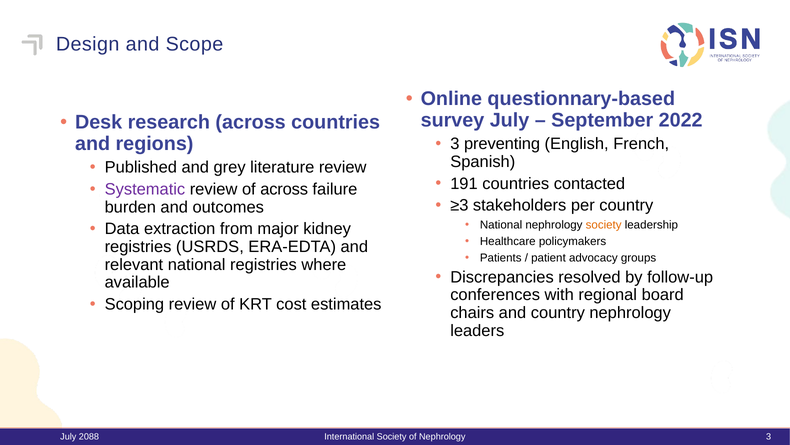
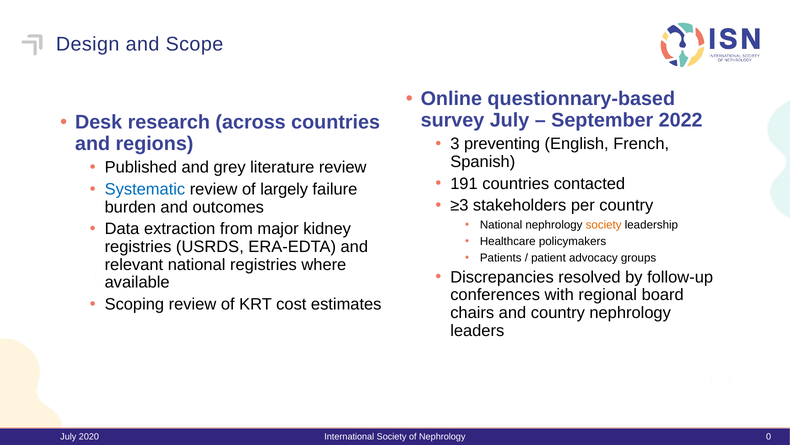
Systematic colour: purple -> blue (145, 189)
of across: across -> largely (284, 189)
2088: 2088 -> 2020 (89, 436)
Nephrology 3: 3 -> 0 (769, 436)
